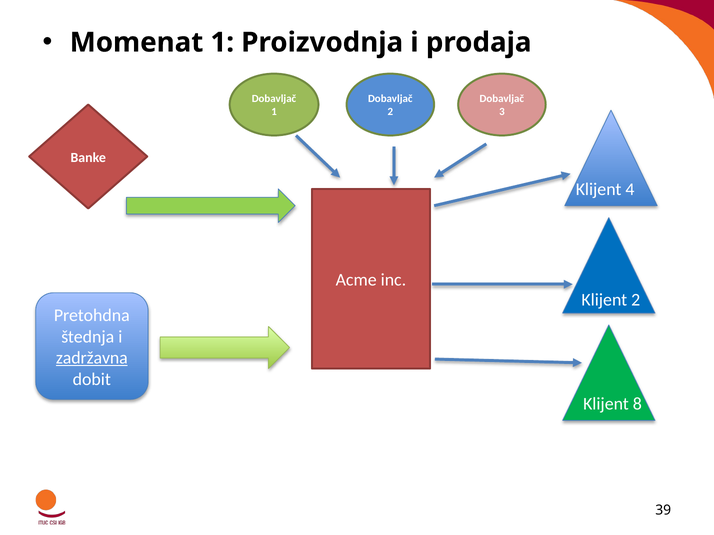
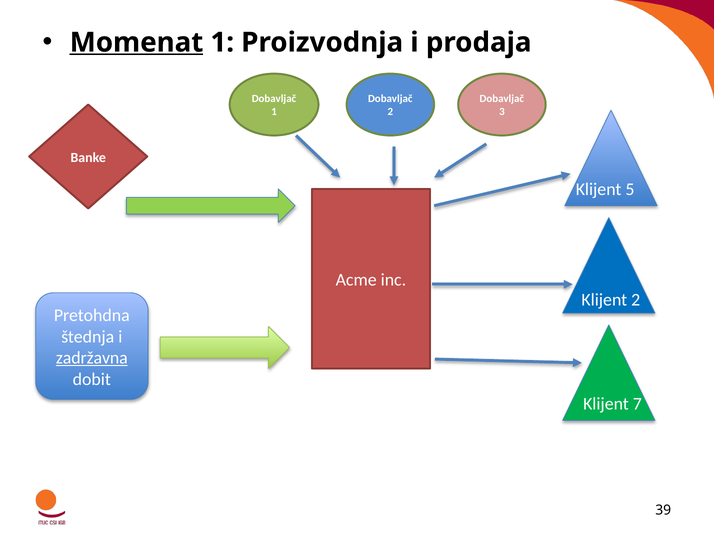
Momenat underline: none -> present (136, 42)
4: 4 -> 5 (630, 189)
8: 8 -> 7 (637, 404)
